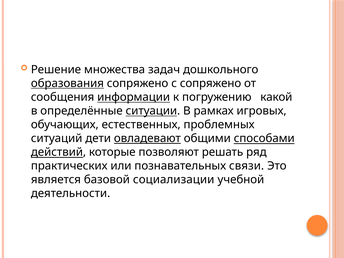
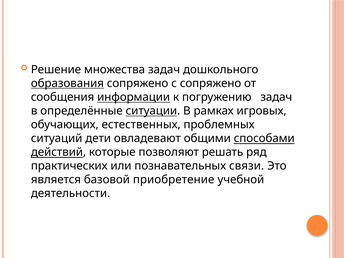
погружению какой: какой -> задач (276, 97)
овладевают underline: present -> none (147, 138)
социализации: социализации -> приобретение (174, 180)
